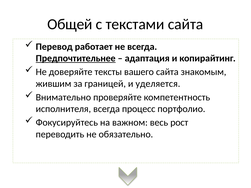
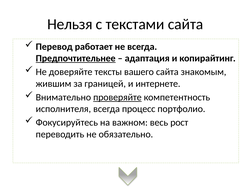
Общей: Общей -> Нельзя (70, 24)
уделяется: уделяется -> интернете (158, 84)
проверяйте underline: none -> present (117, 97)
